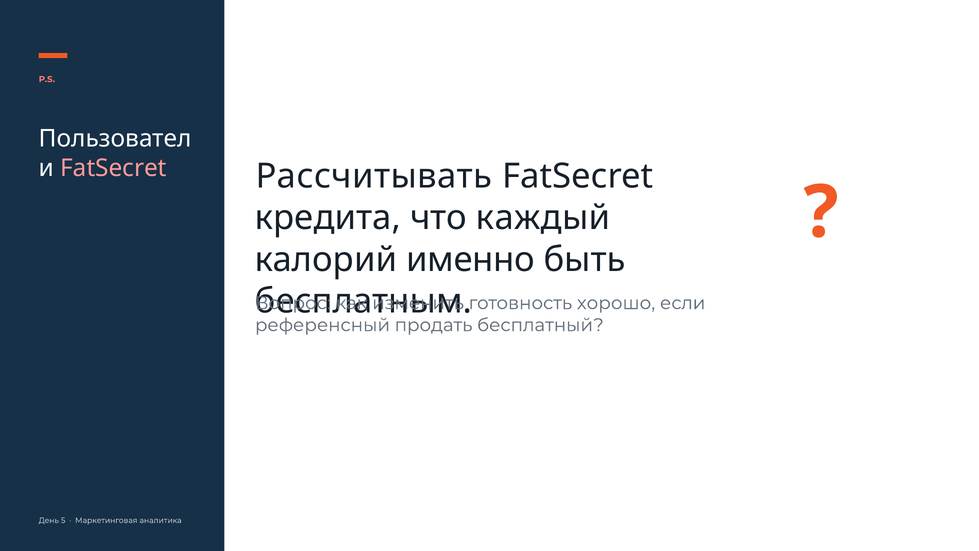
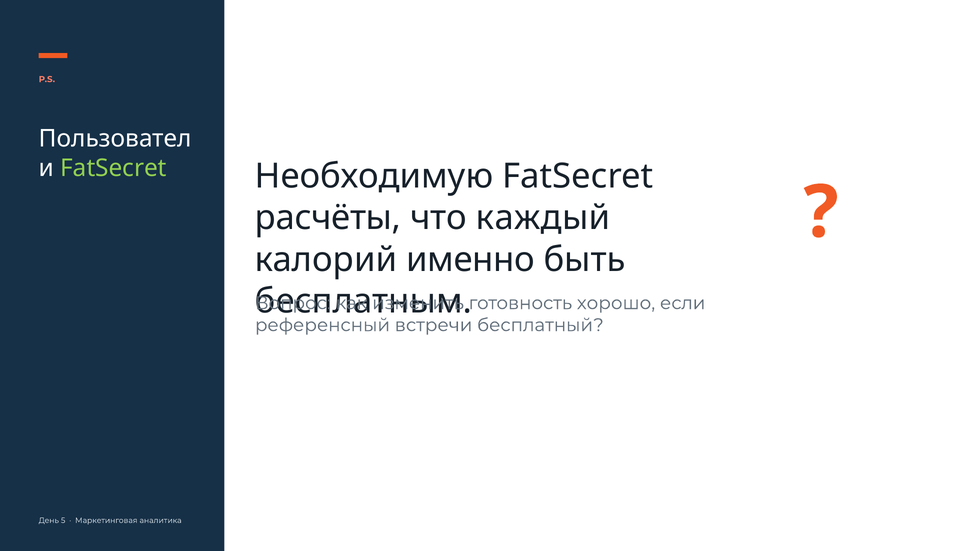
FatSecret colour: pink -> light green (113, 168)
Рассчитывать: Рассчитывать -> Необходимую (374, 176)
кредита: кредита -> расчёты (328, 218)
продать: продать -> встречи (434, 325)
